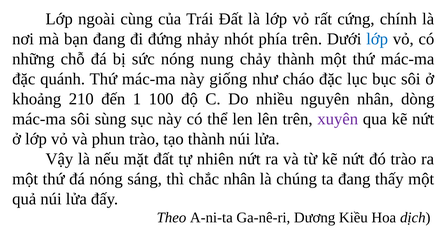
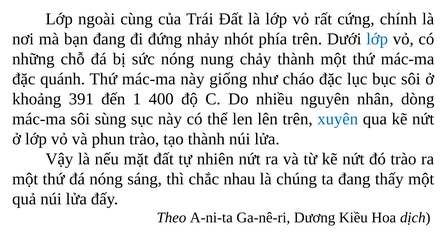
210: 210 -> 391 (81, 99)
100: 100 -> 400 (161, 99)
xuyên colour: purple -> blue (338, 119)
chắc nhân: nhân -> nhau (239, 179)
